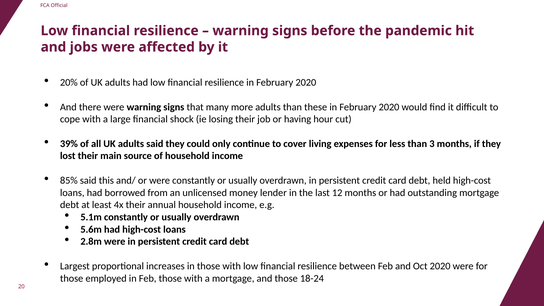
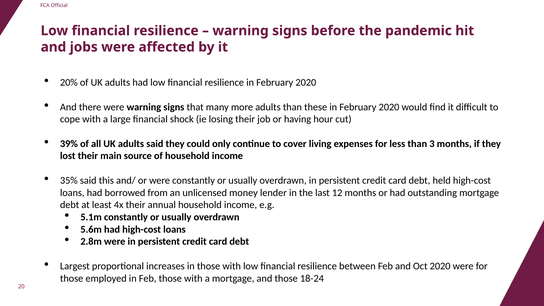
85%: 85% -> 35% (69, 180)
